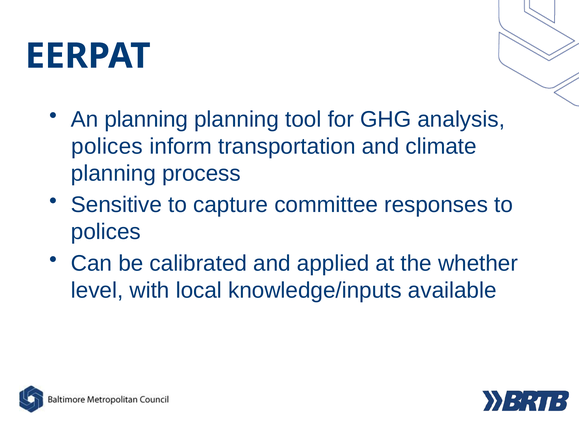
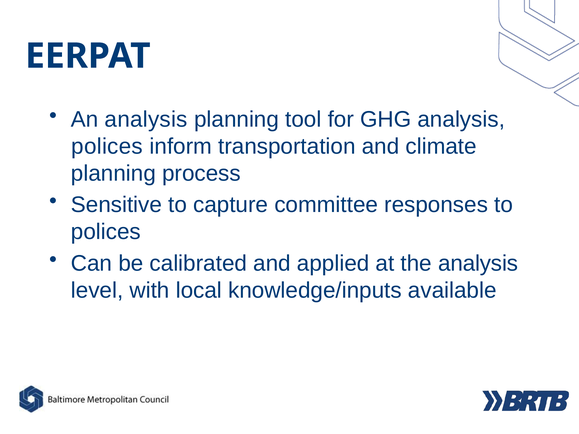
An planning: planning -> analysis (146, 119)
the whether: whether -> analysis (478, 264)
